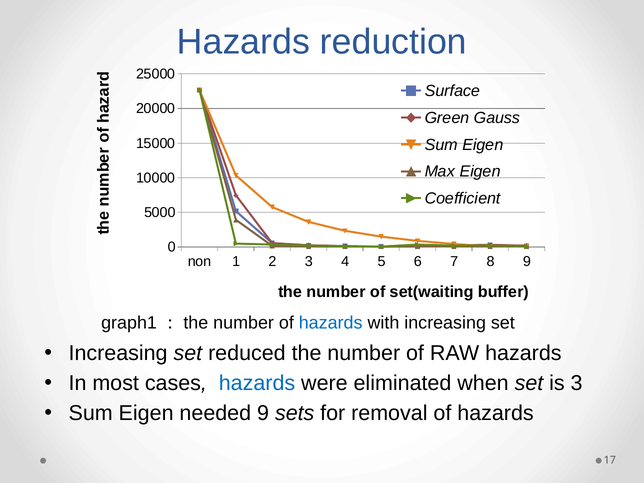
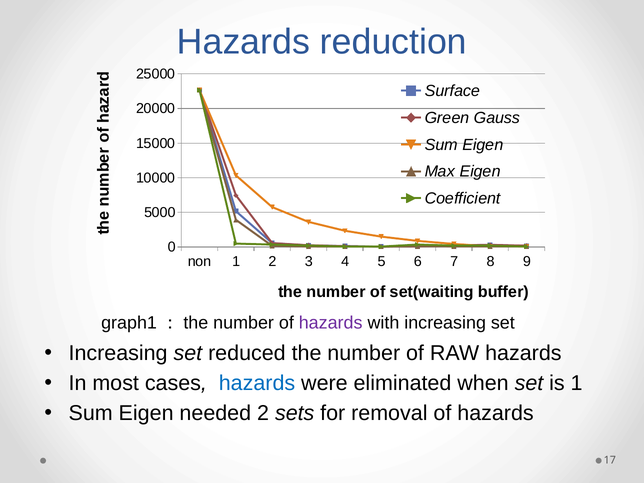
hazards colour: blue -> purple (331, 323)
is 3: 3 -> 1 (577, 383)
needed 9: 9 -> 2 (263, 413)
